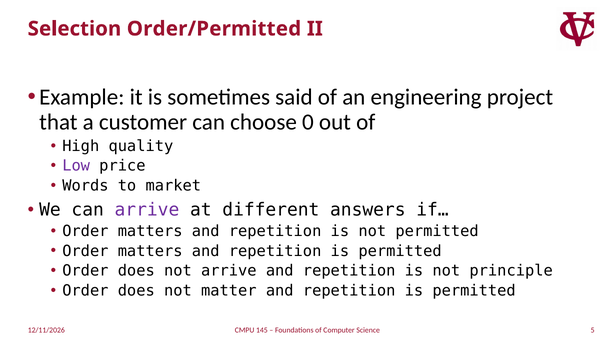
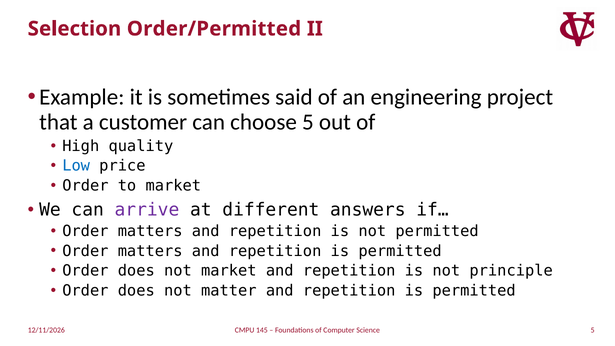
choose 0: 0 -> 5 (308, 122)
Low colour: purple -> blue (76, 166)
Words: Words -> Order (85, 186)
not arrive: arrive -> market (229, 271)
